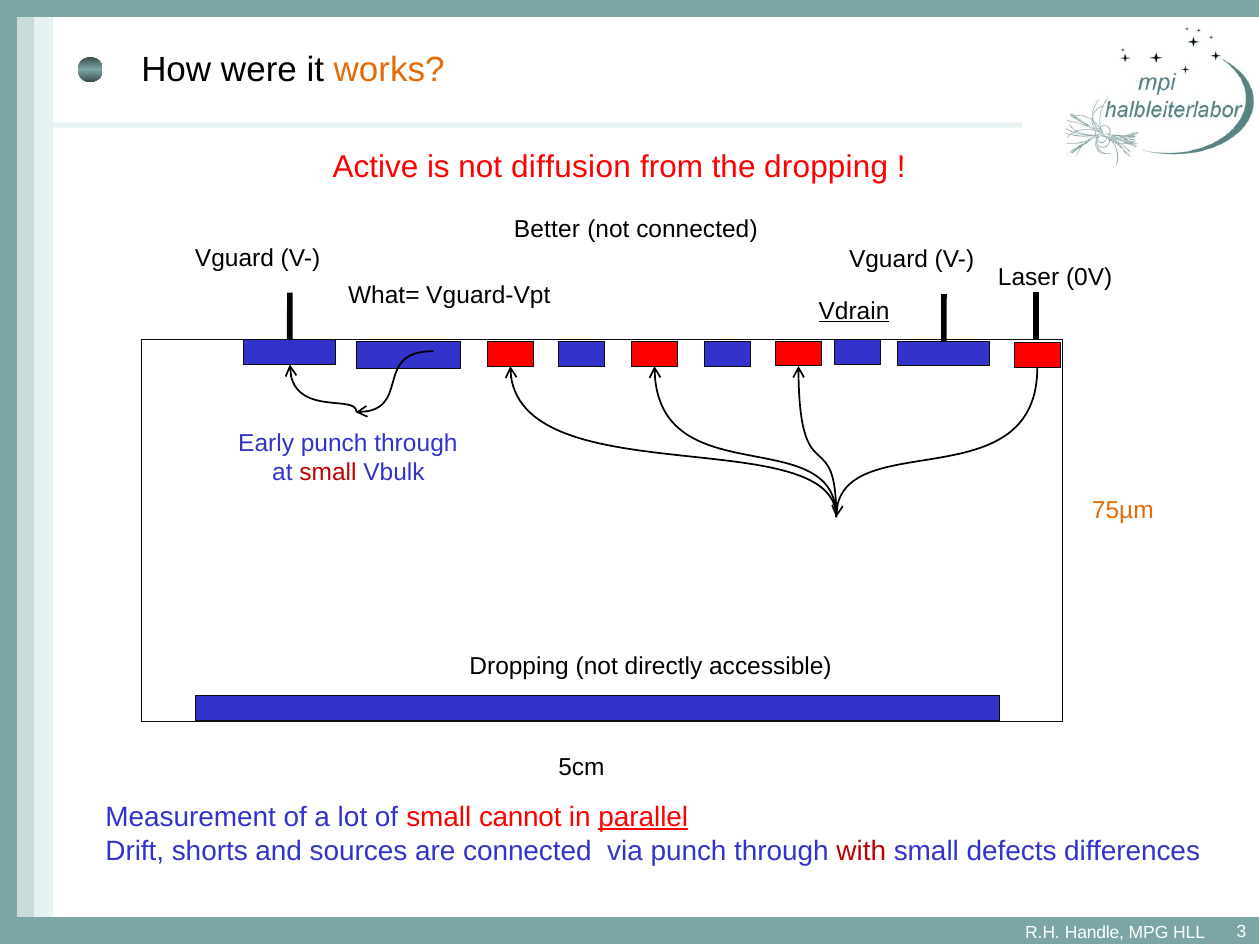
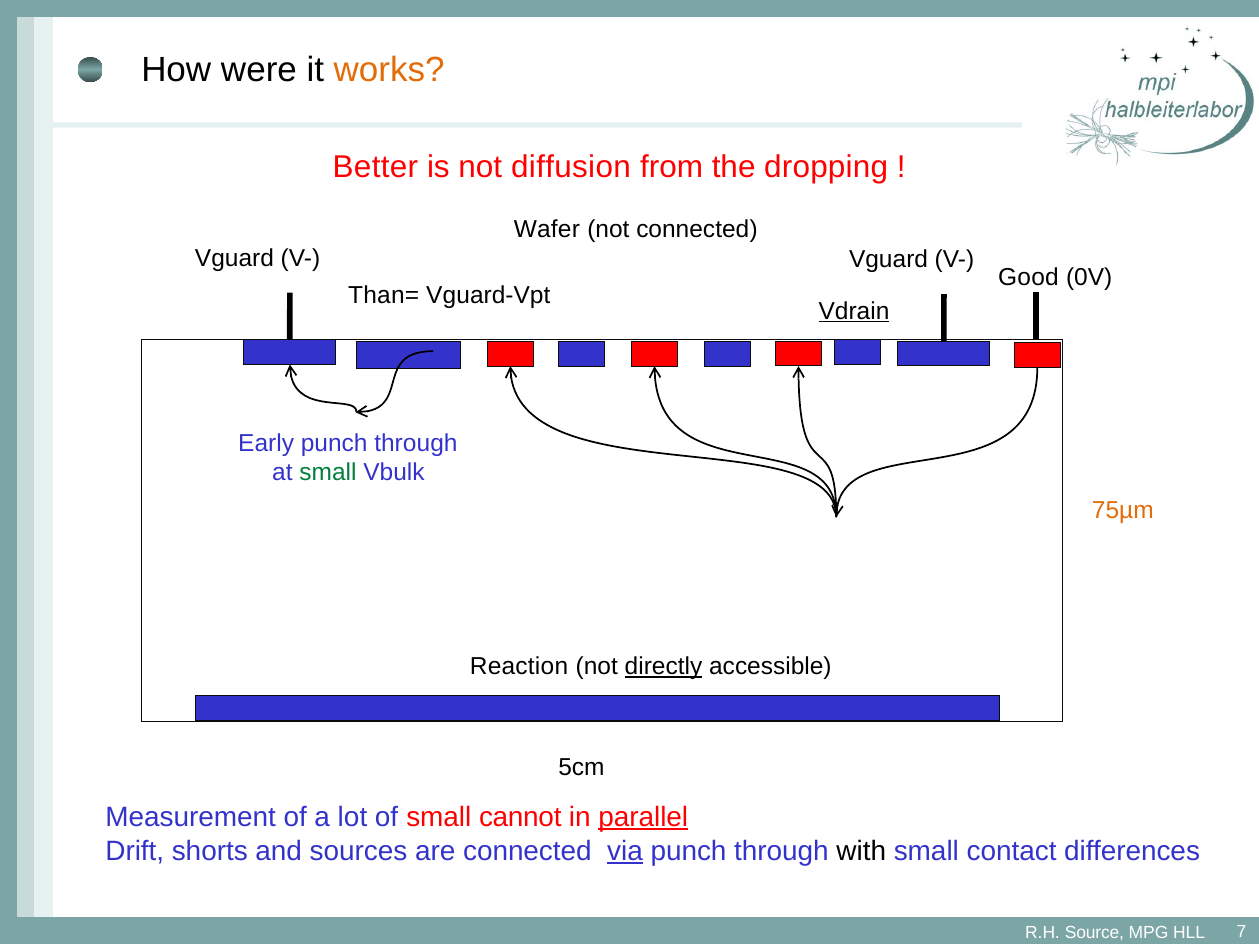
Active: Active -> Better (375, 167)
Better: Better -> Wafer (547, 229)
Laser: Laser -> Good (1028, 278)
What=: What= -> Than= (384, 295)
small colour: red -> green (328, 473)
Dropping: Dropping -> Reaction (519, 667)
directly underline: none -> present (663, 667)
via underline: none -> present (625, 851)
with colour: red -> black (861, 851)
defects: defects -> contact (1012, 851)
Handle: Handle -> Source (1094, 933)
3: 3 -> 7 (1242, 932)
